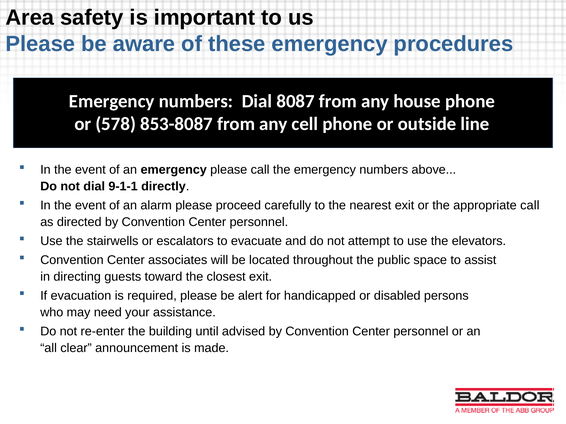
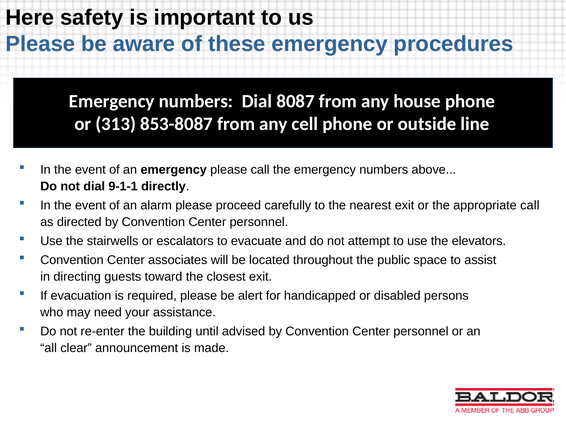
Area: Area -> Here (30, 18)
578: 578 -> 313 (116, 124)
